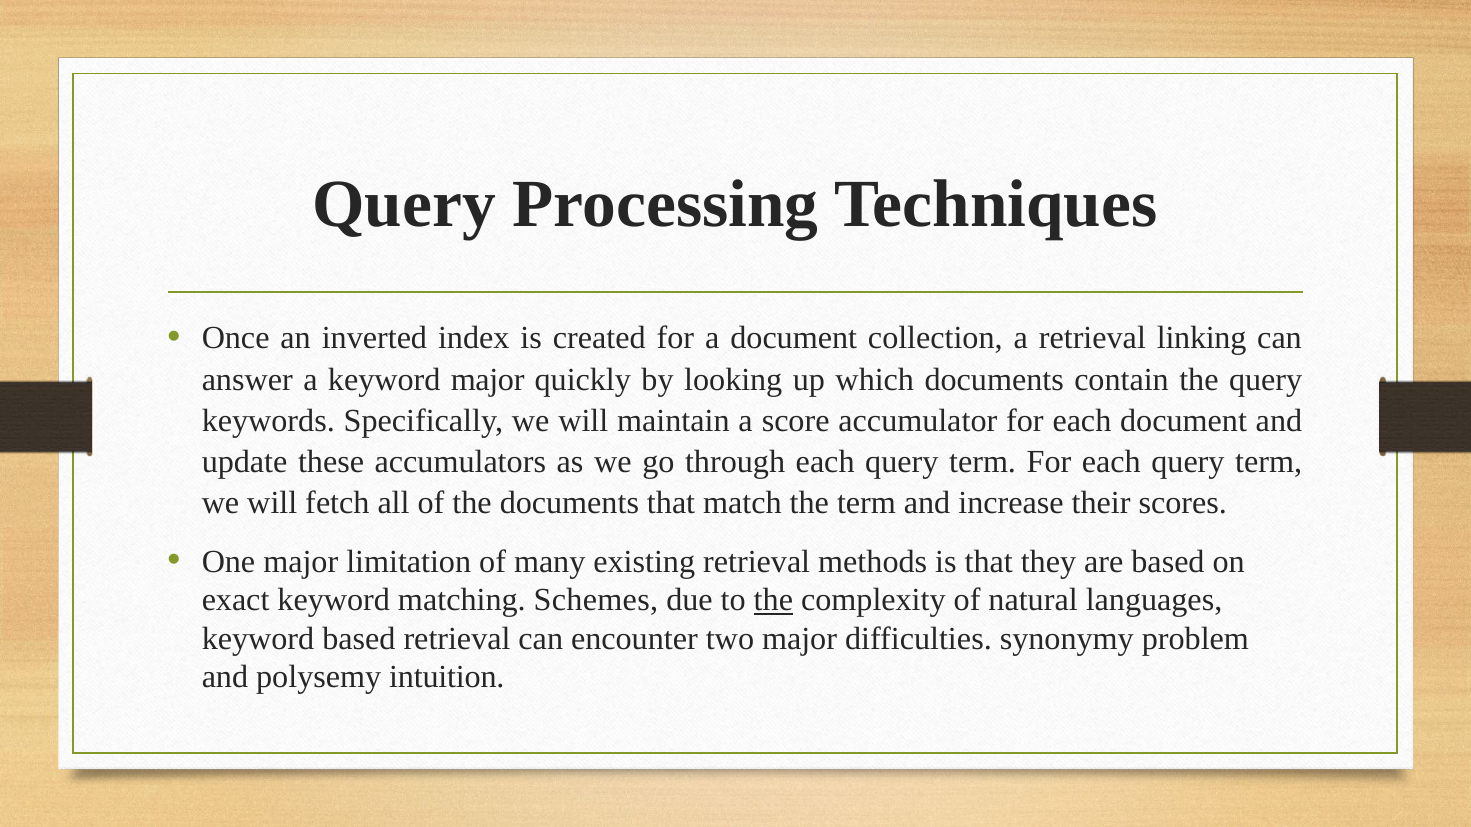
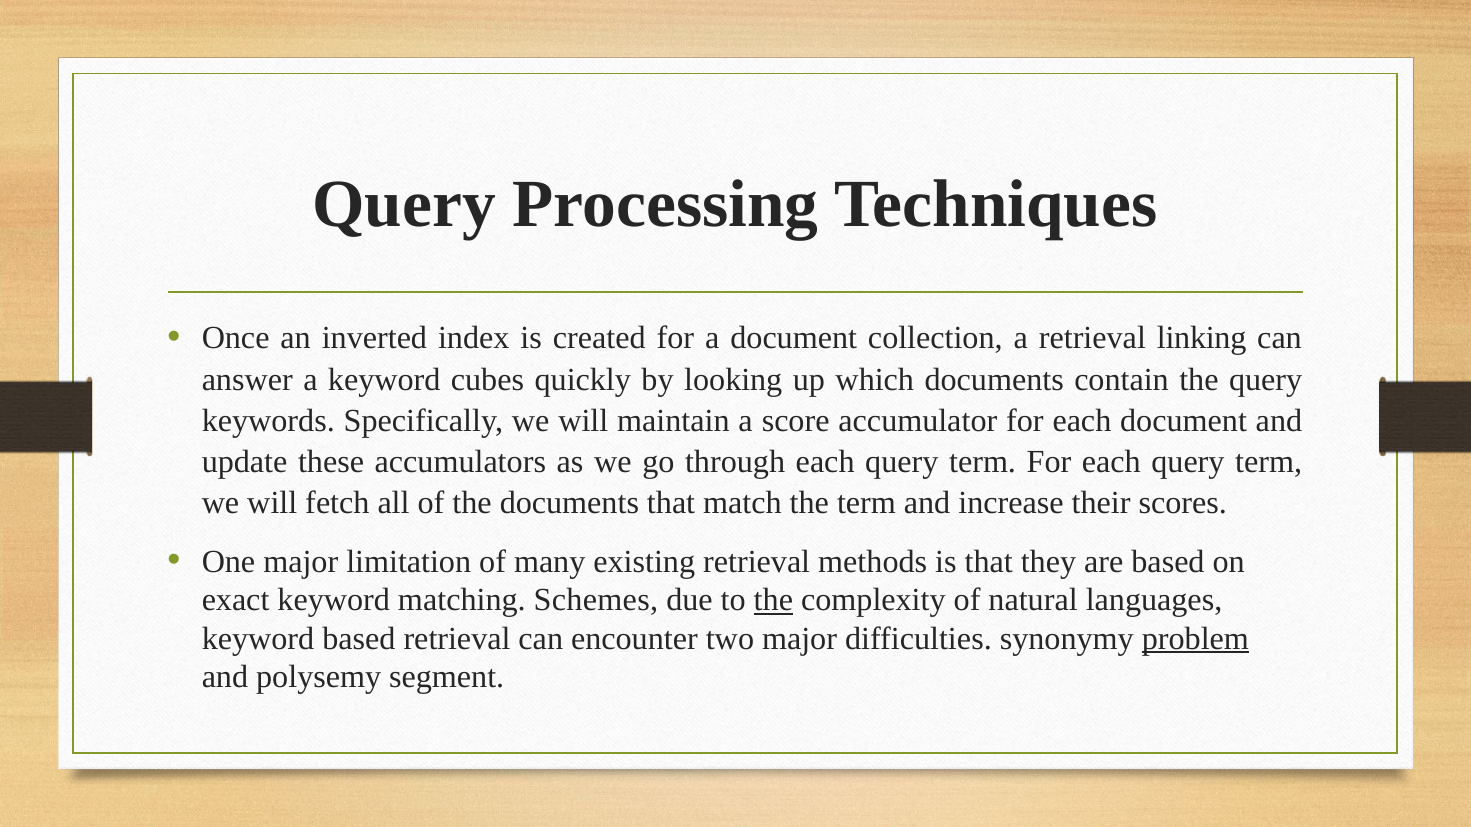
keyword major: major -> cubes (487, 380)
problem underline: none -> present (1195, 639)
intuition: intuition -> segment (447, 678)
